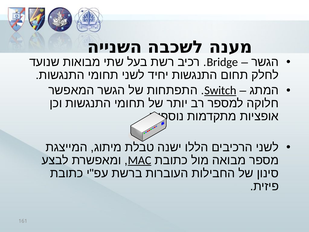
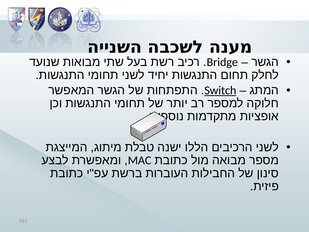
MAC underline: present -> none (140, 160)
